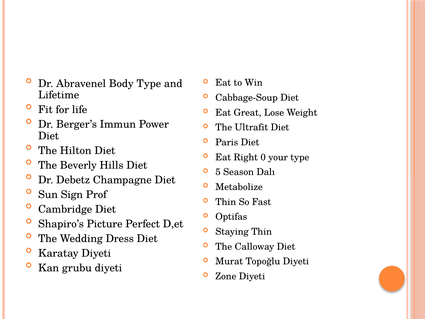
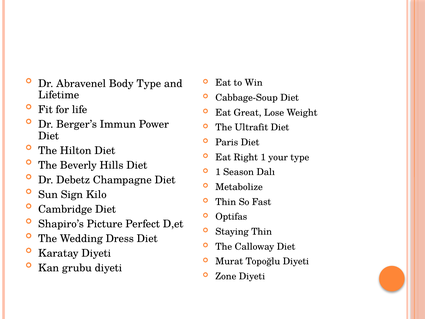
Right 0: 0 -> 1 (263, 157)
5: 5 -> 1 (218, 172)
Prof: Prof -> Kilo (96, 194)
